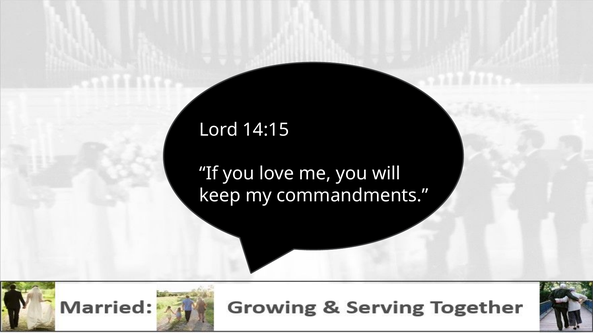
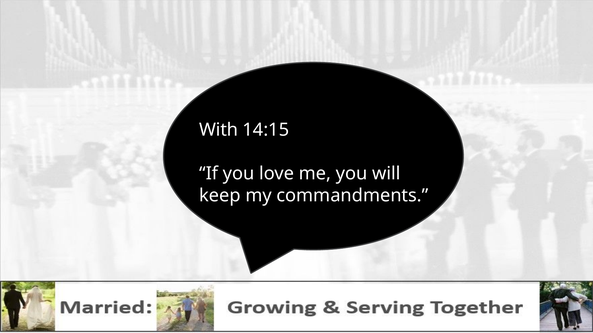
Lord: Lord -> With (219, 130)
